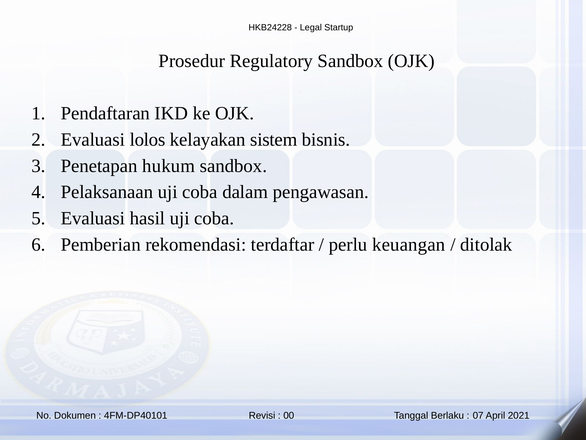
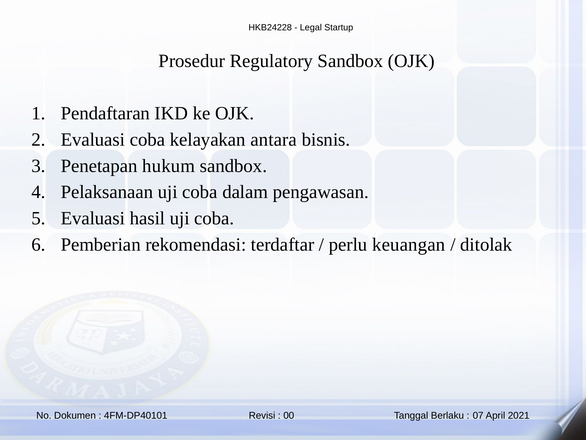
Evaluasi lolos: lolos -> coba (147, 140)
sistem: sistem -> antara (274, 140)
